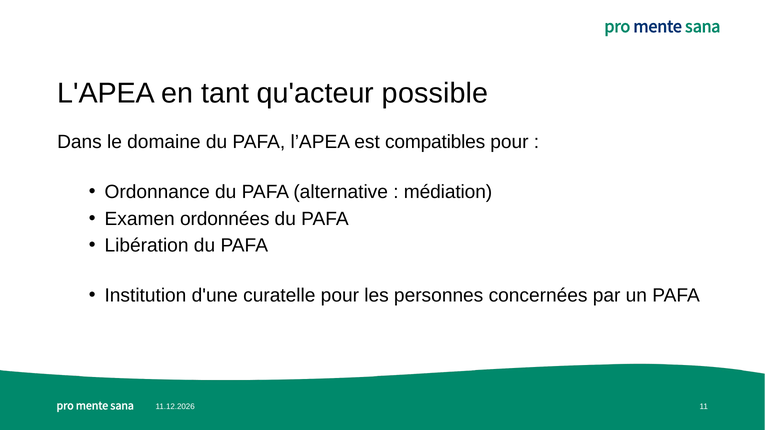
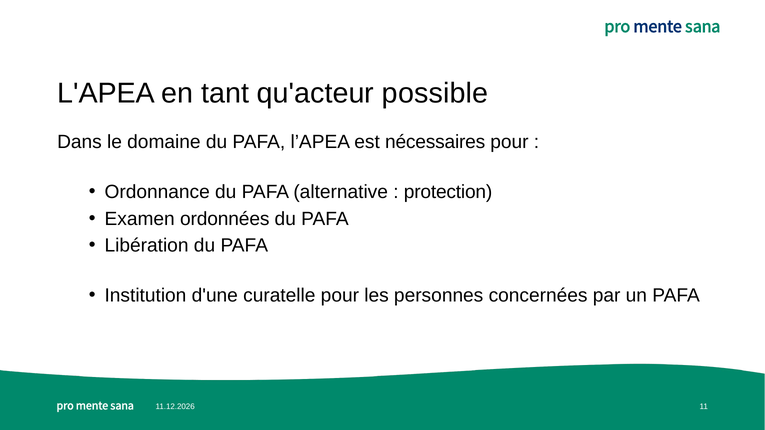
compatibles: compatibles -> nécessaires (435, 142)
médiation: médiation -> protection (448, 192)
